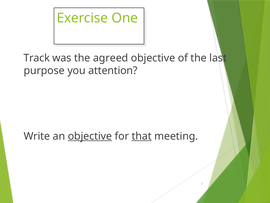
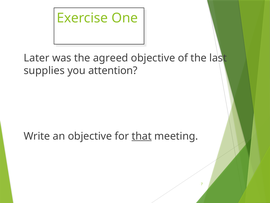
Track: Track -> Later (37, 58)
purpose: purpose -> supplies (44, 70)
objective underline: present -> none (90, 136)
